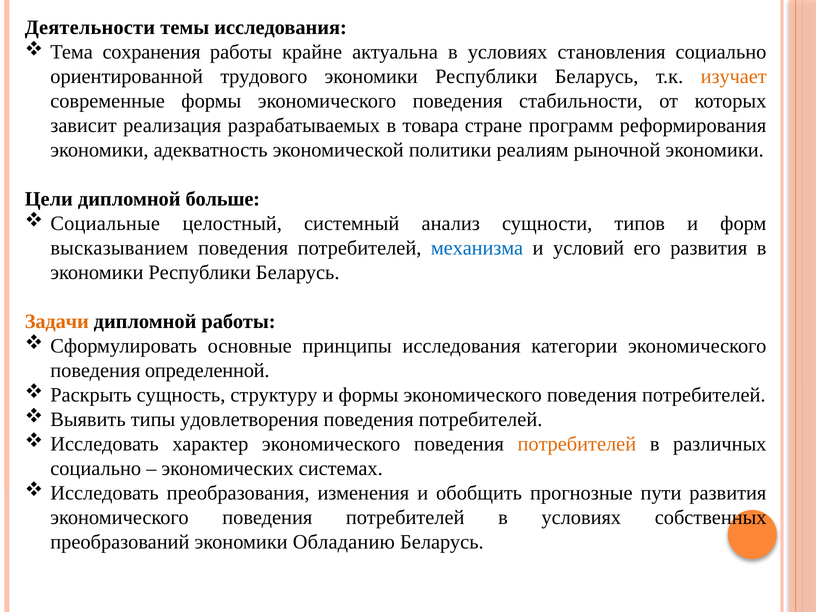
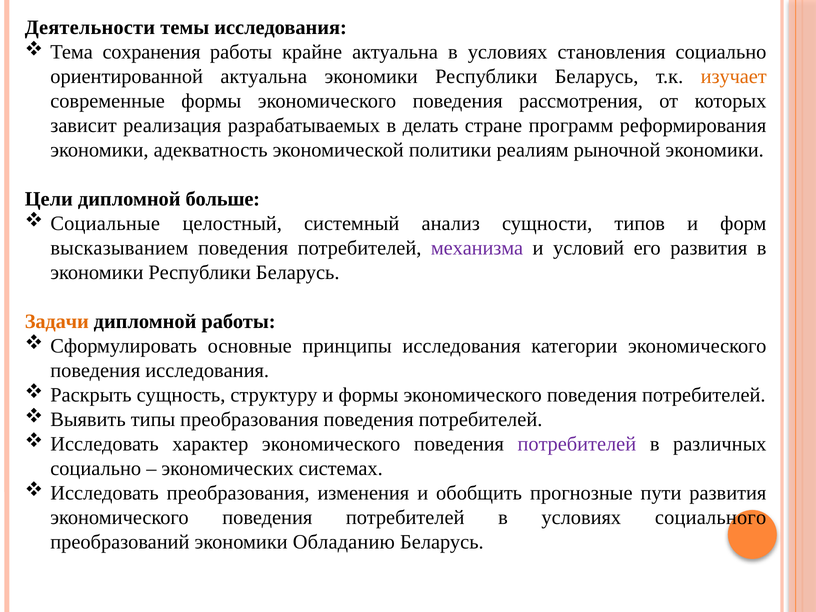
ориентированной трудового: трудового -> актуальна (264, 77)
стабильности: стабильности -> рассмотрения (581, 101)
товара: товара -> делать (431, 126)
механизма colour: blue -> purple (477, 248)
поведения определенной: определенной -> исследования (207, 370)
типы удовлетворения: удовлетворения -> преобразования (249, 419)
потребителей colour: orange -> purple (577, 444)
собственных: собственных -> социального (711, 517)
